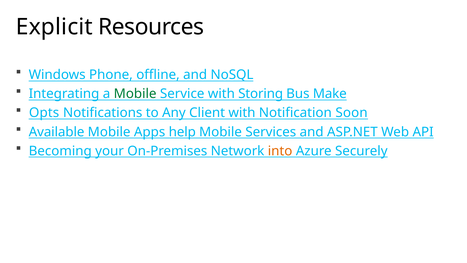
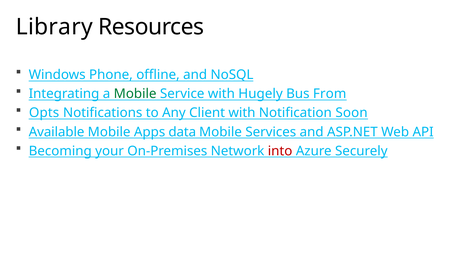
Explicit: Explicit -> Library (54, 27)
Storing: Storing -> Hugely (261, 94)
Make: Make -> From (330, 94)
help: help -> data (182, 132)
into colour: orange -> red (280, 151)
